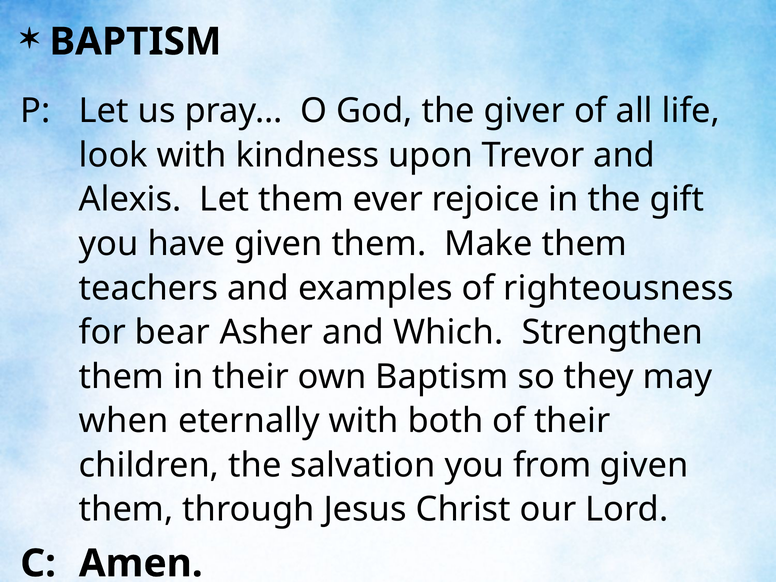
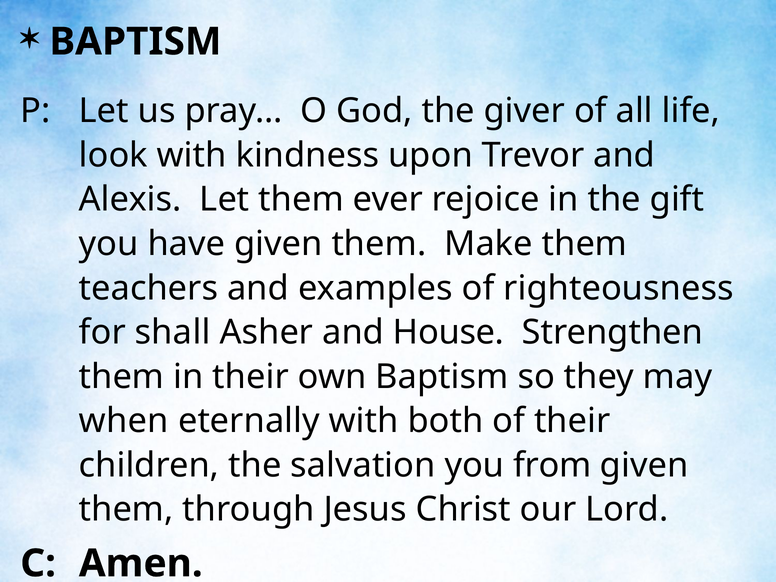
bear: bear -> shall (173, 332)
Which: Which -> House (449, 332)
